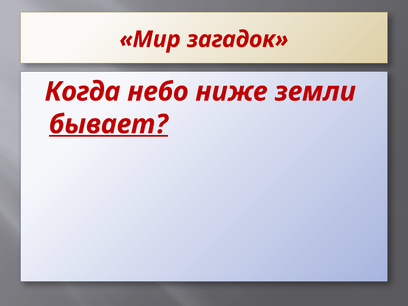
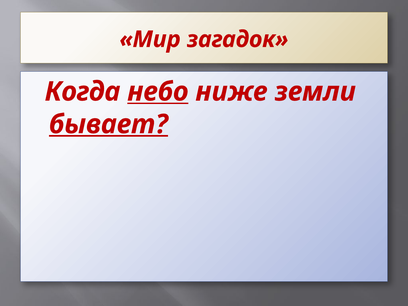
небо underline: none -> present (158, 92)
